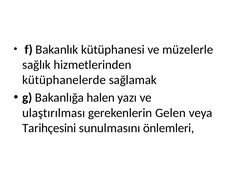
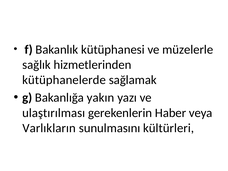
halen: halen -> yakın (101, 98)
Gelen: Gelen -> Haber (171, 113)
Tarihçesini: Tarihçesini -> Varlıkların (49, 128)
önlemleri: önlemleri -> kültürleri (169, 128)
